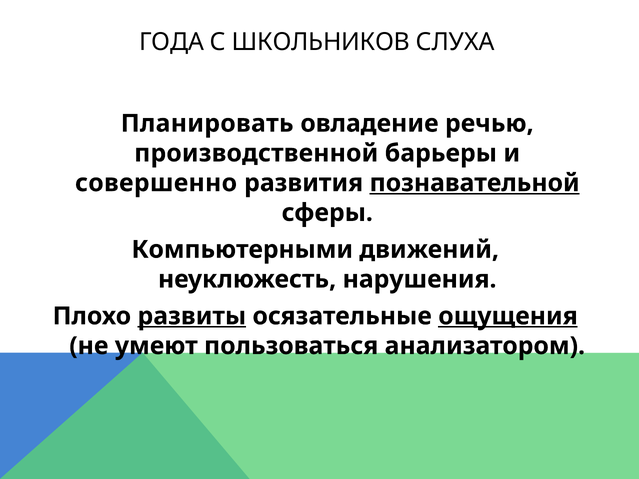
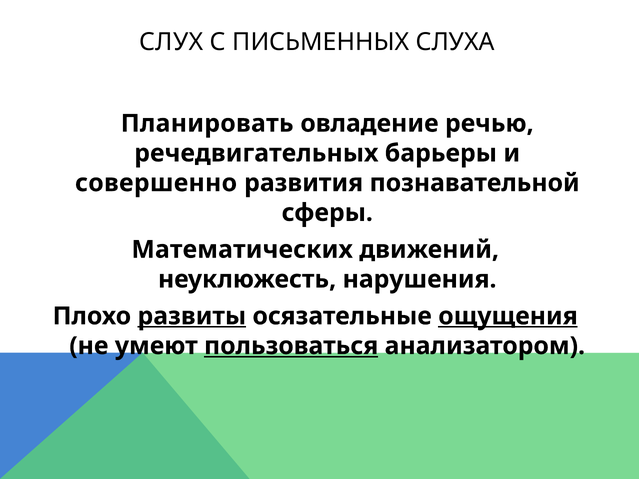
ГОДА: ГОДА -> СЛУХ (171, 42)
ШКОЛЬНИКОВ: ШКОЛЬНИКОВ -> ПИСЬМЕННЫХ (321, 42)
производственной: производственной -> речедвигательных (256, 153)
познавательной underline: present -> none (475, 183)
Компьютерными: Компьютерными -> Математических (242, 250)
пользоваться underline: none -> present (291, 346)
